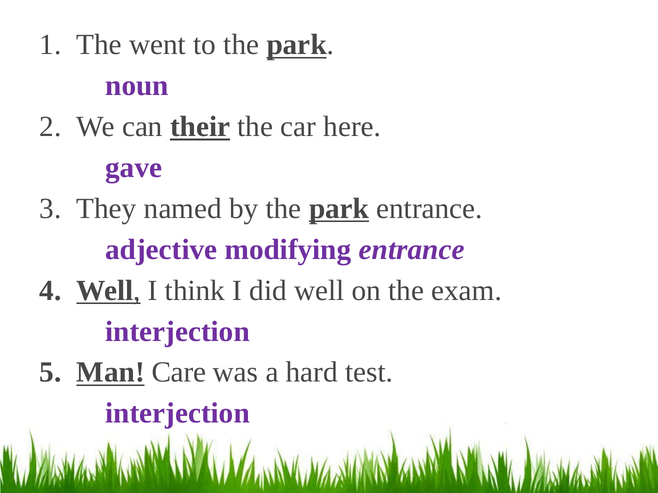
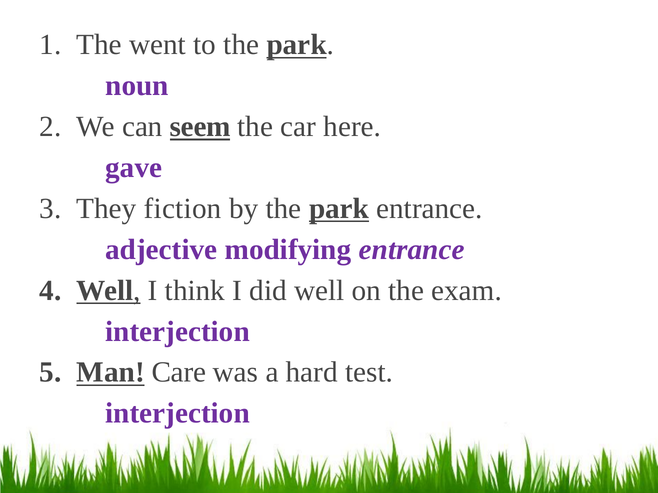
their: their -> seem (200, 127)
named: named -> fiction (183, 209)
